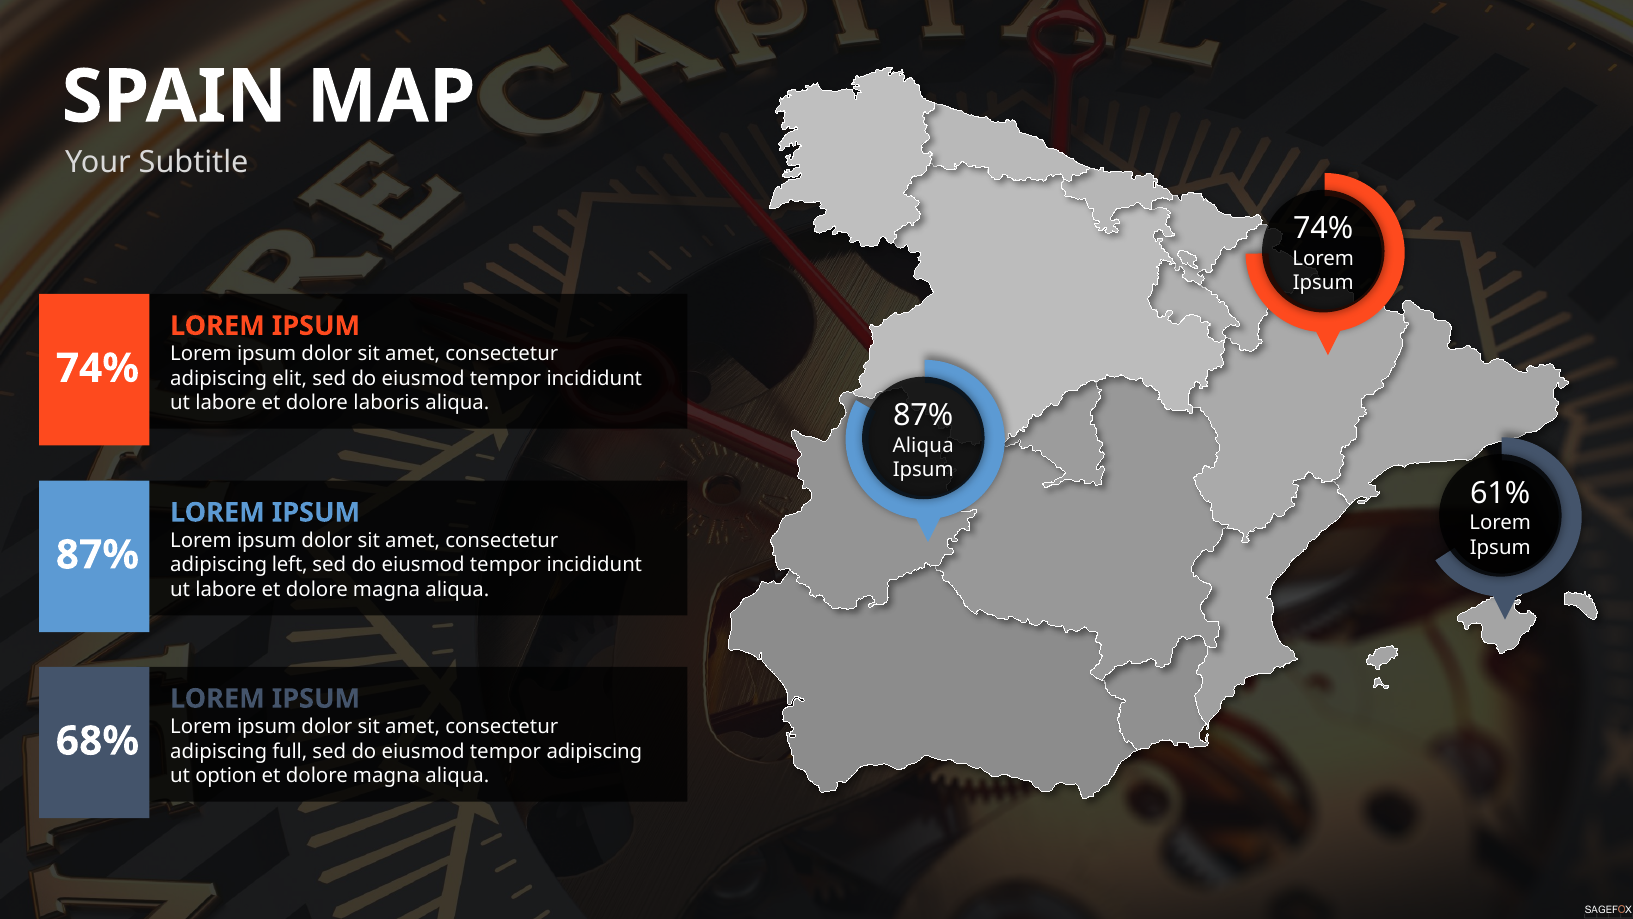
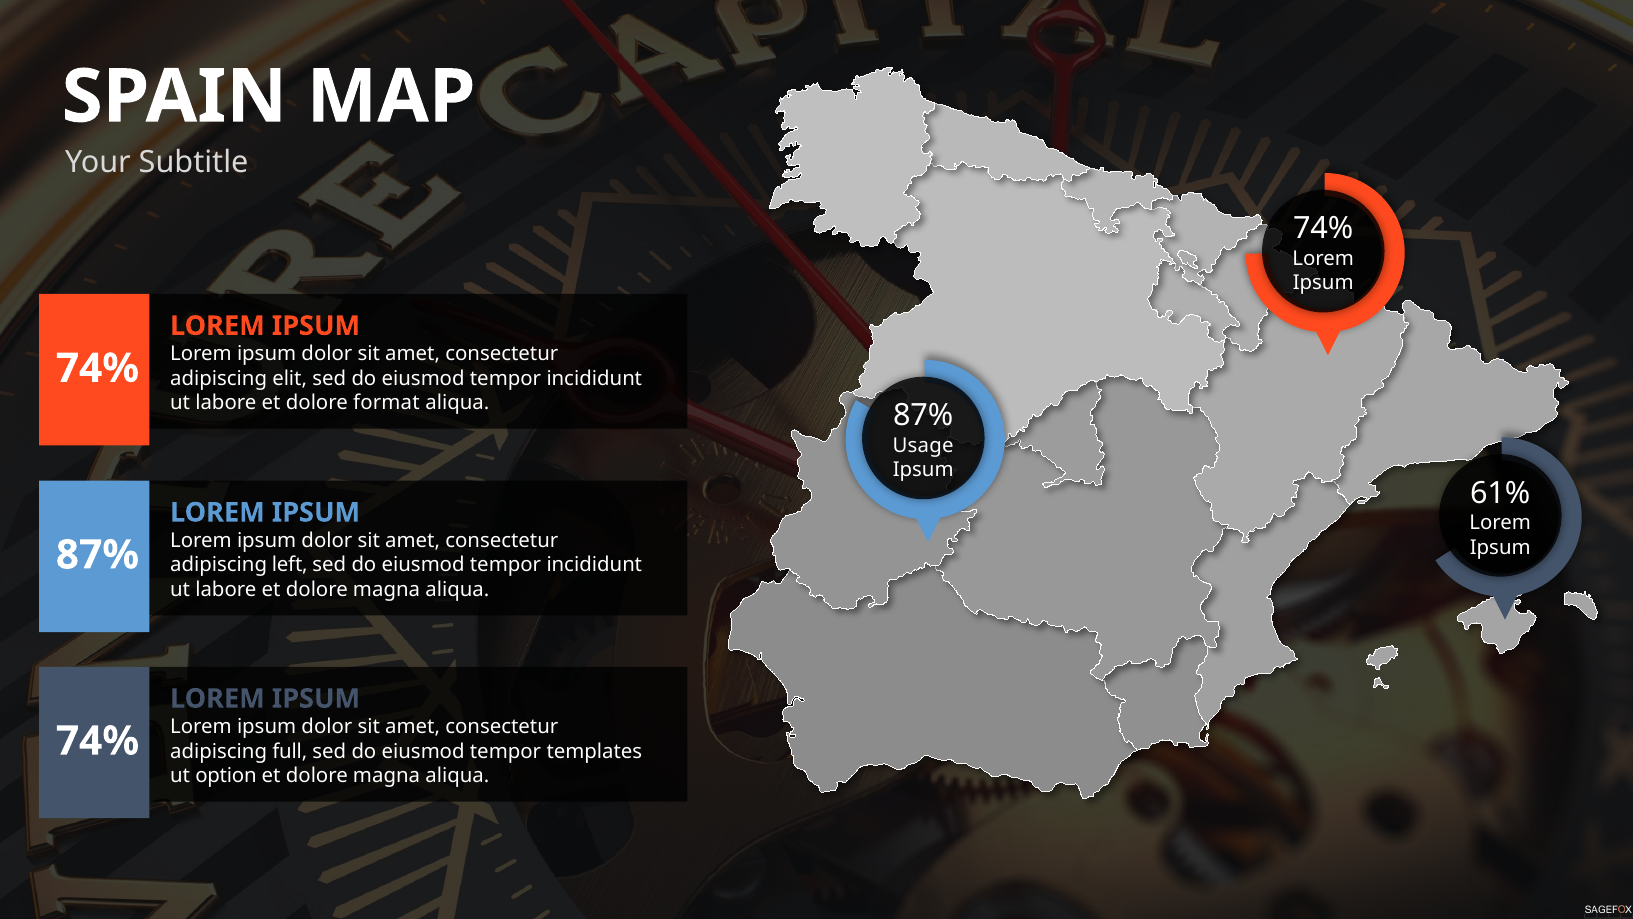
laboris: laboris -> format (386, 403)
Aliqua: Aliqua -> Usage (923, 445)
68%: 68% -> 74% (97, 741)
tempor adipiscing: adipiscing -> templates (594, 751)
